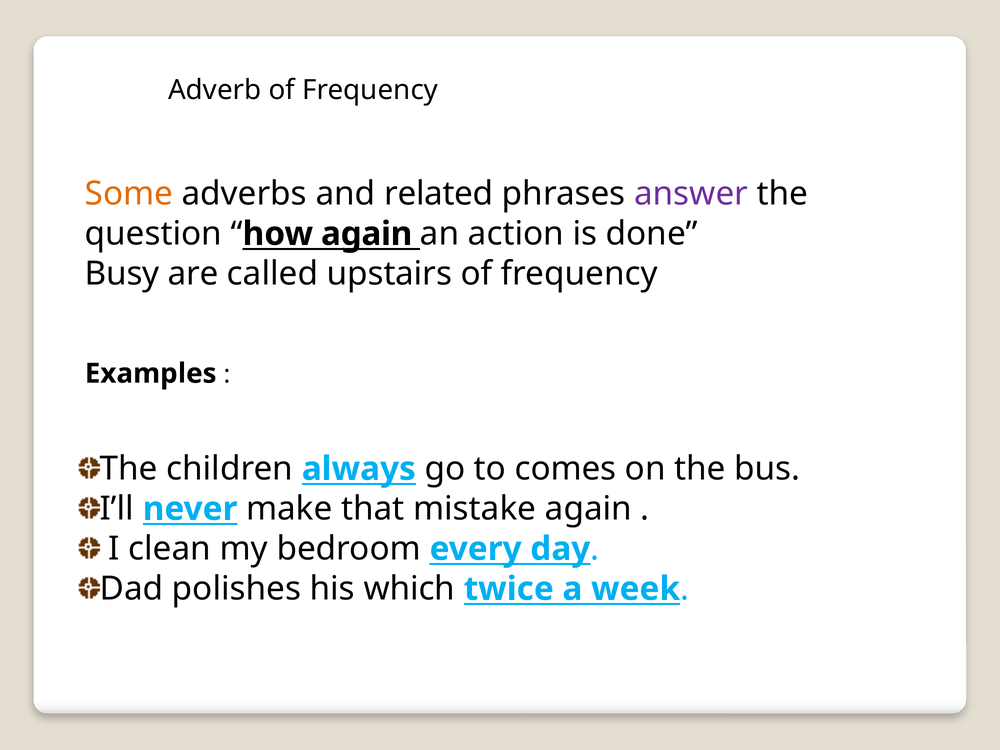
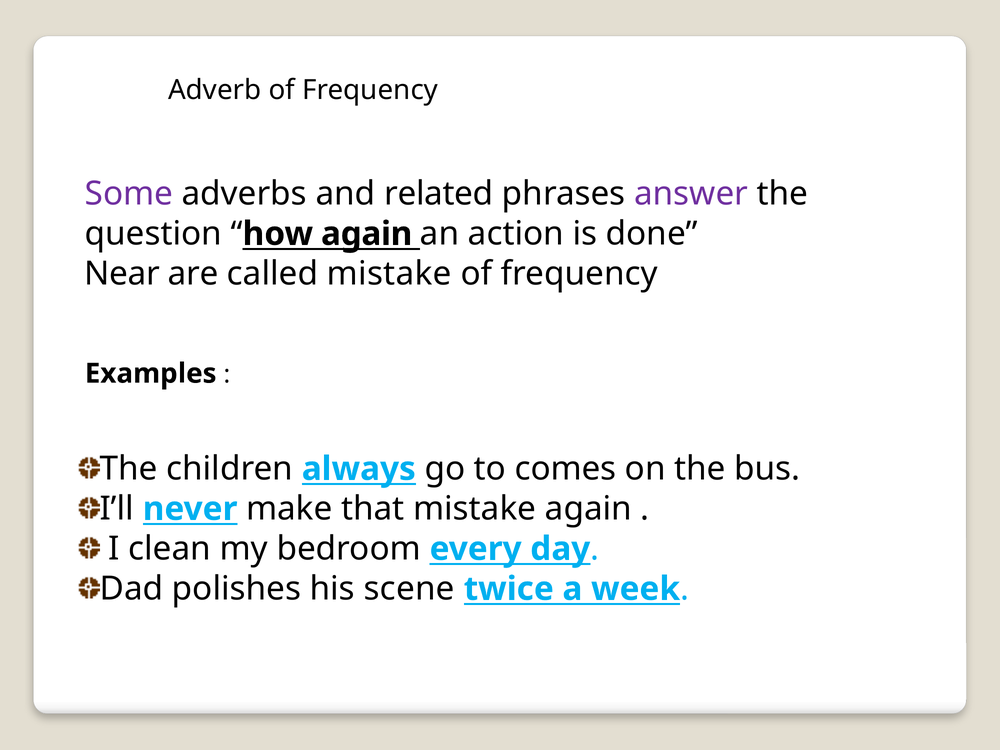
Some colour: orange -> purple (129, 194)
Busy: Busy -> Near (122, 274)
called upstairs: upstairs -> mistake (389, 274)
which: which -> scene (409, 589)
